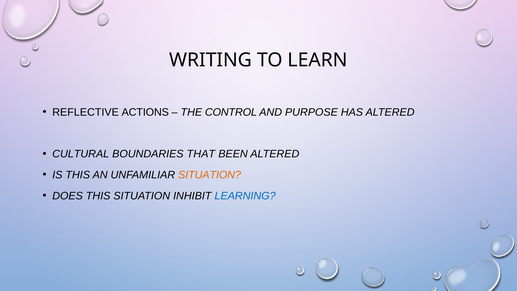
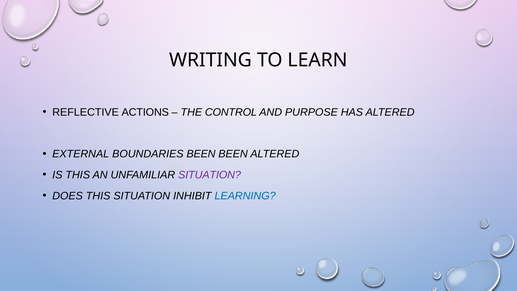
CULTURAL: CULTURAL -> EXTERNAL (81, 154)
BOUNDARIES THAT: THAT -> BEEN (201, 154)
SITUATION colour: orange -> purple (210, 175)
